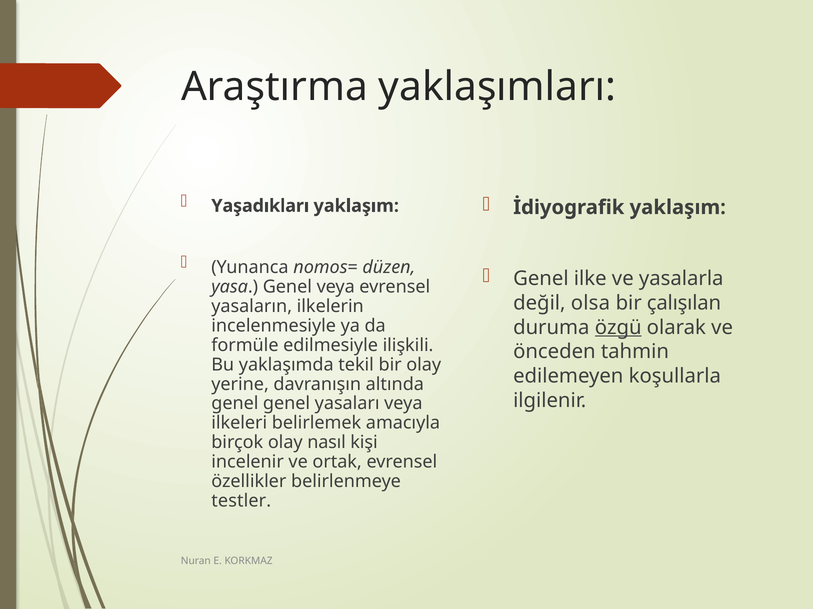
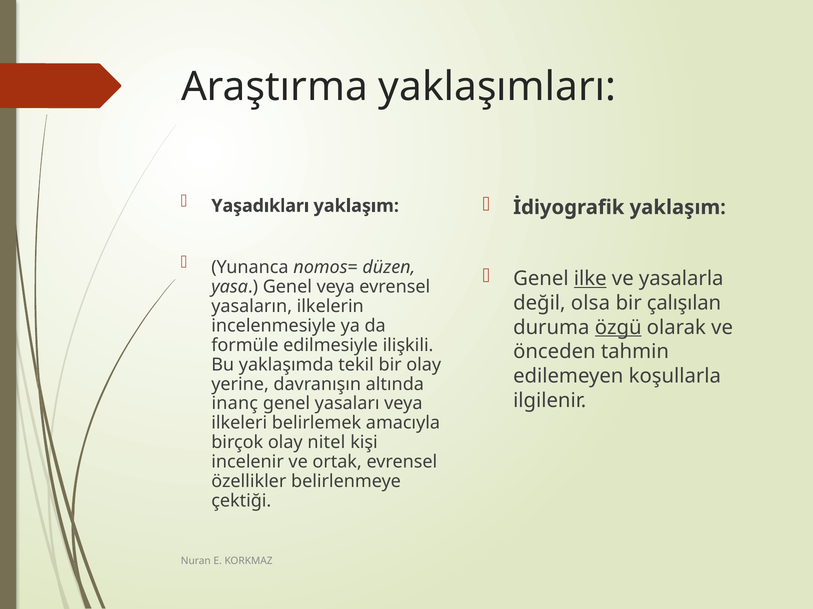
ilke underline: none -> present (590, 279)
genel: genel -> inanç (235, 404)
nasıl: nasıl -> nitel (326, 443)
testler: testler -> çektiği (241, 501)
